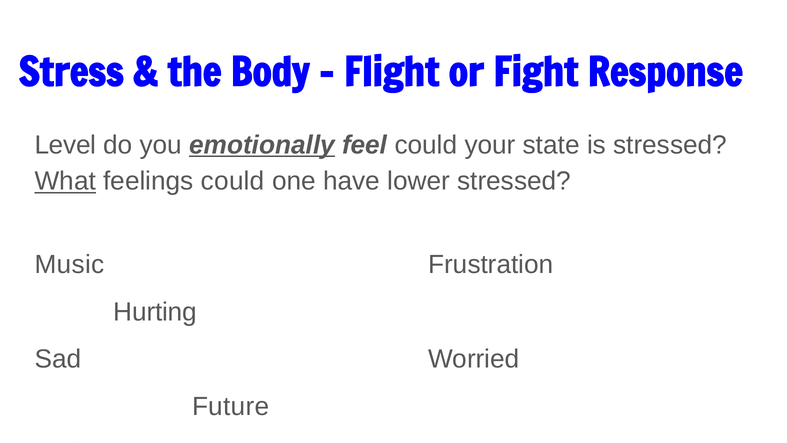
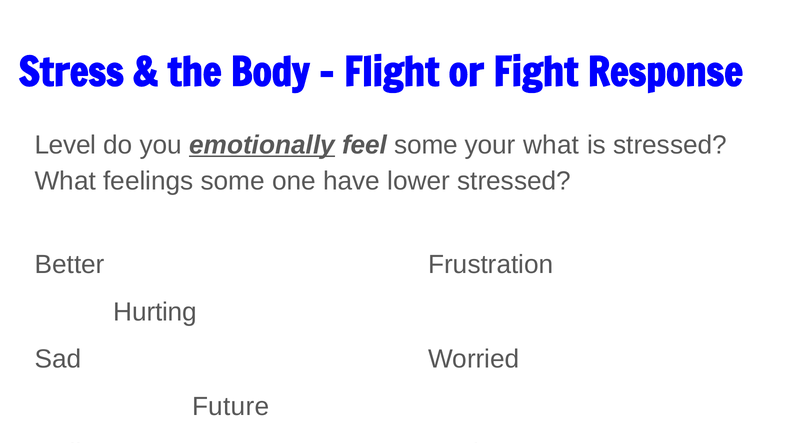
feel could: could -> some (426, 145)
your state: state -> what (551, 145)
What underline: present -> none (65, 181)
feelings could: could -> some (233, 181)
Music: Music -> Better (70, 265)
